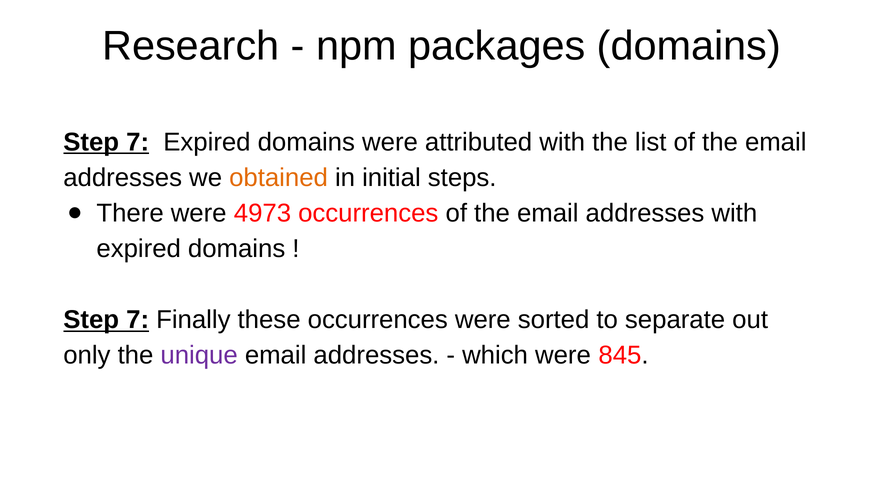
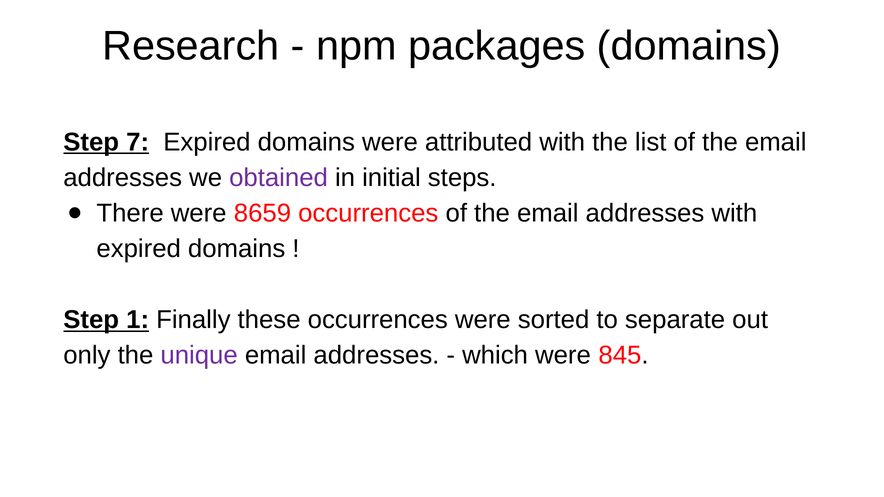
obtained colour: orange -> purple (279, 178)
4973: 4973 -> 8659 (262, 213)
7: 7 -> 1 (138, 320)
